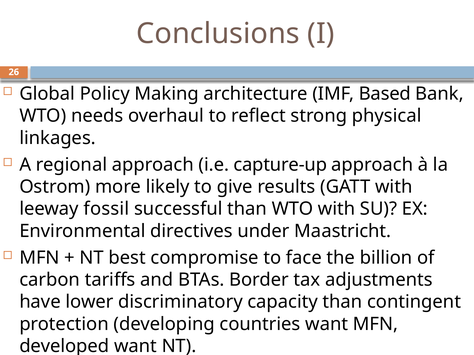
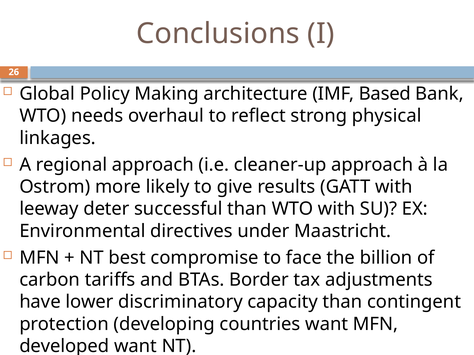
capture-up: capture-up -> cleaner-up (280, 165)
fossil: fossil -> deter (106, 209)
